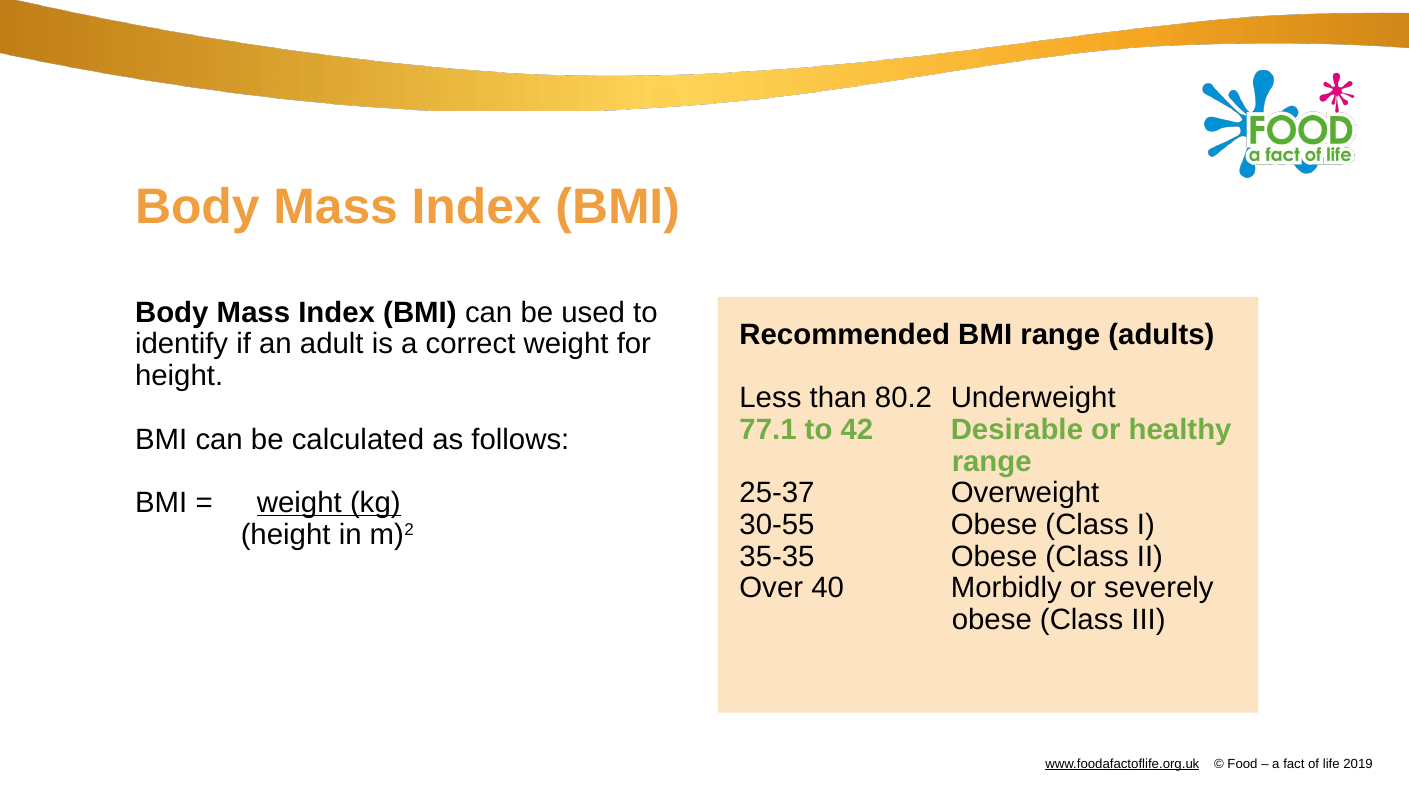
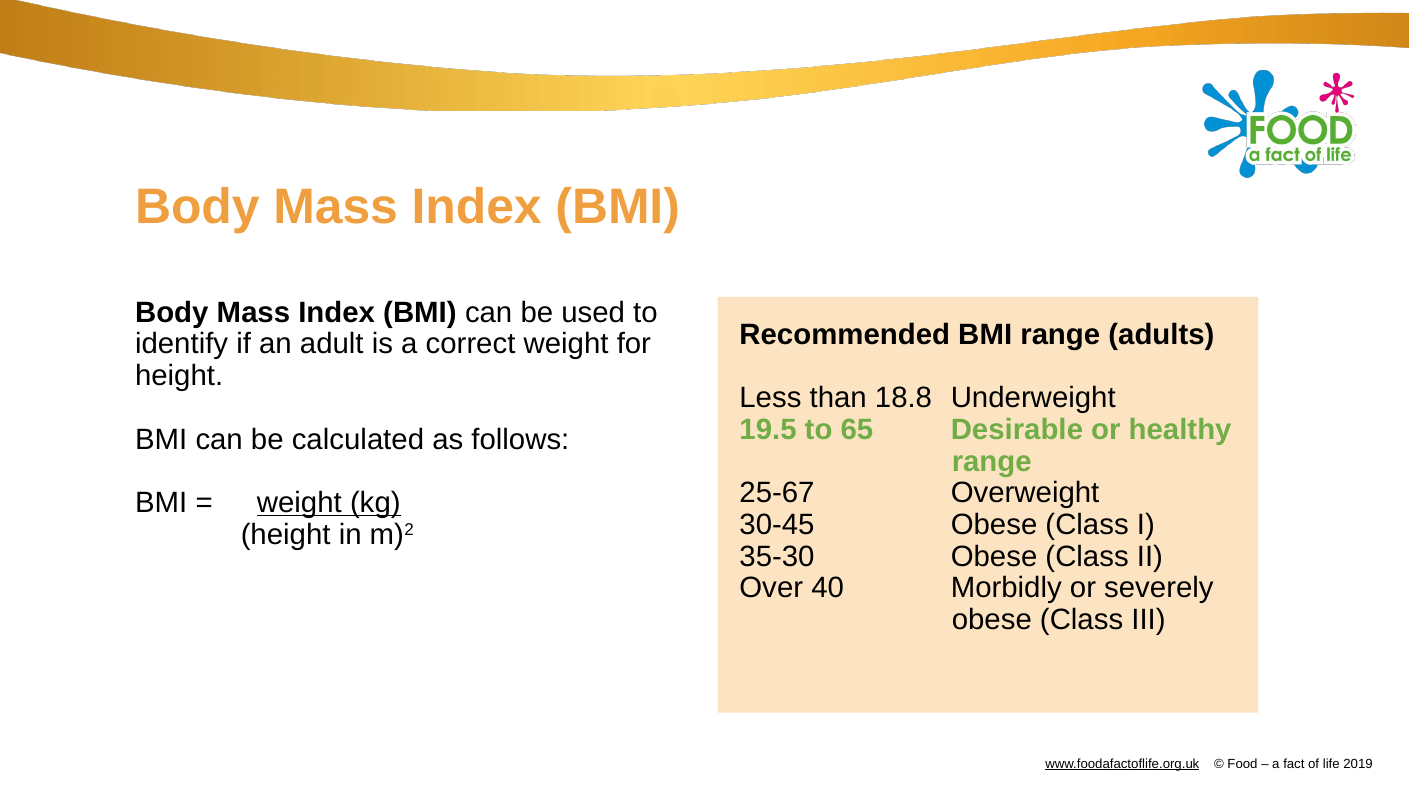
80.2: 80.2 -> 18.8 (904, 398)
77.1: 77.1 -> 19.5 (768, 430)
42: 42 -> 65 (857, 430)
25-37: 25-37 -> 25-67 (777, 493)
30-55: 30-55 -> 30-45 (777, 525)
35-35: 35-35 -> 35-30 (777, 557)
